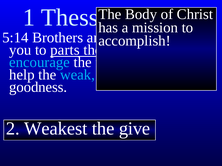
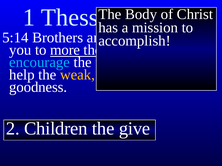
parts: parts -> more (65, 50)
weak colour: light blue -> yellow (77, 75)
Weakest: Weakest -> Children (56, 129)
